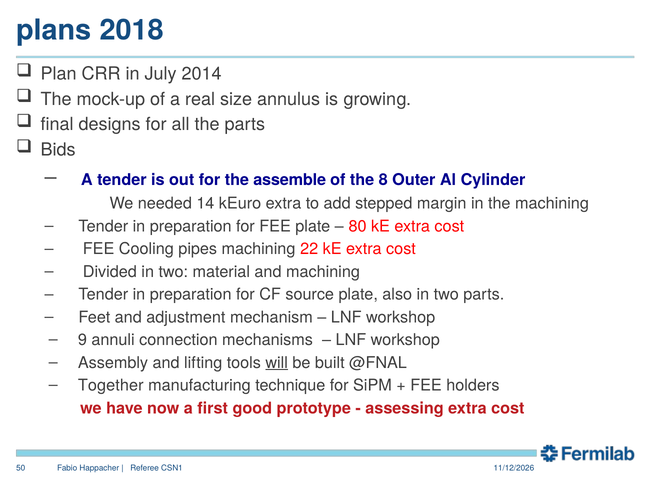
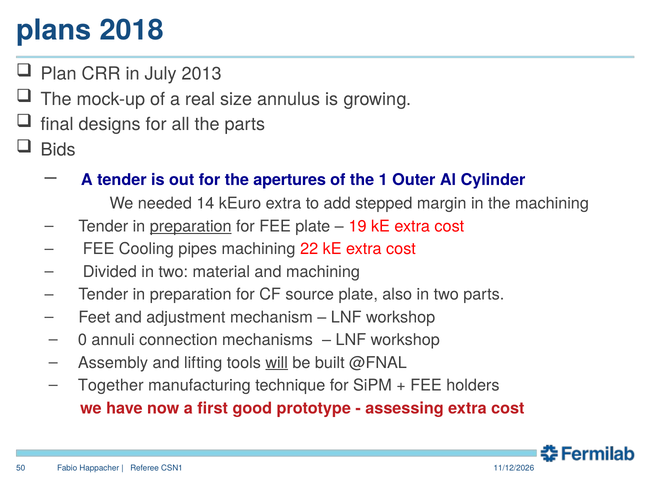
2014: 2014 -> 2013 (202, 74)
assemble: assemble -> apertures (290, 180)
8: 8 -> 1 (383, 180)
preparation underline: none -> present (191, 226)
80: 80 -> 19 (358, 226)
9: 9 -> 0 (82, 340)
